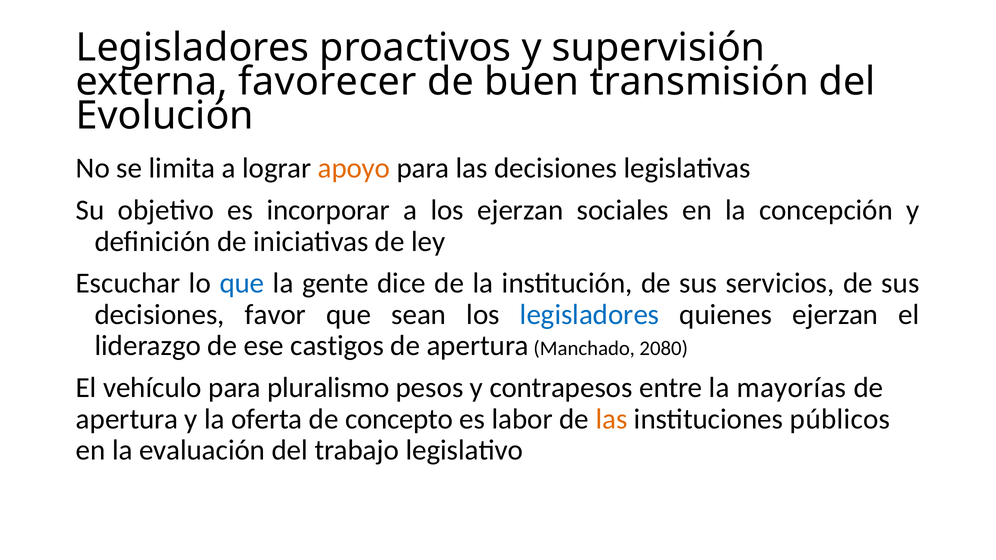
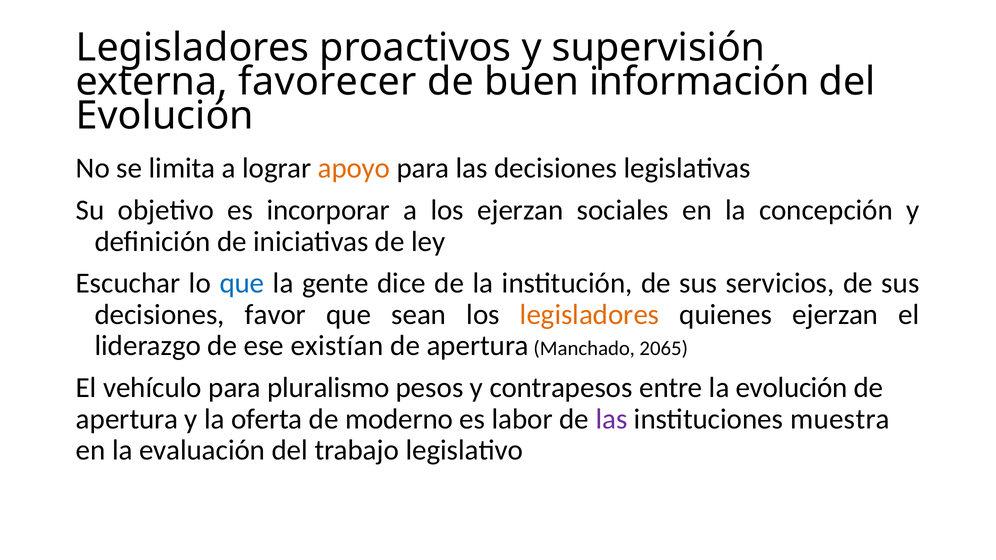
transmisión: transmisión -> información (699, 82)
legisladores colour: blue -> orange (590, 315)
castigos: castigos -> existían (337, 346)
2080: 2080 -> 2065 (664, 349)
la mayorías: mayorías -> evolución (792, 388)
concepto: concepto -> moderno (399, 419)
las colour: orange -> purple (611, 419)
públicos: públicos -> muestra (840, 419)
